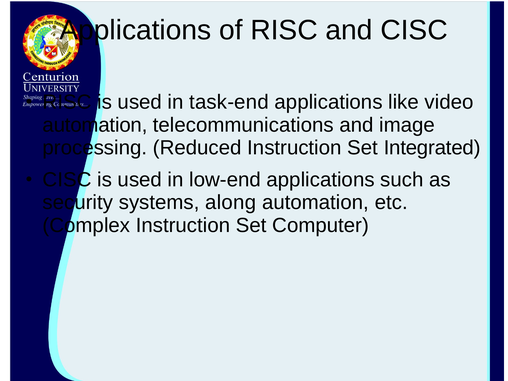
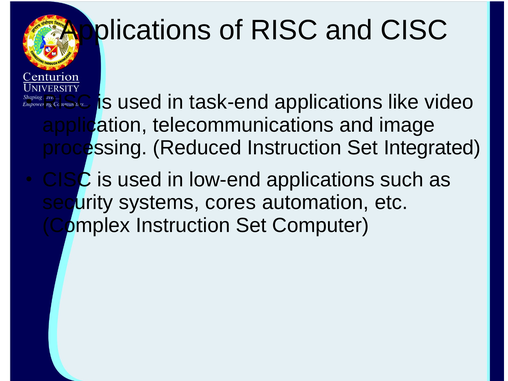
automation: automation -> application (95, 125)
along: along -> cores (231, 203)
